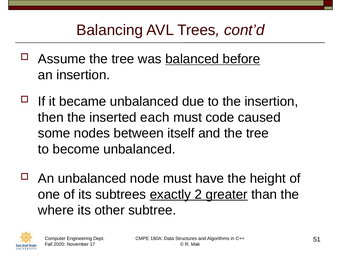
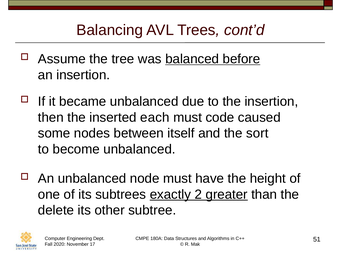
and the tree: tree -> sort (257, 133)
where: where -> delete (56, 210)
